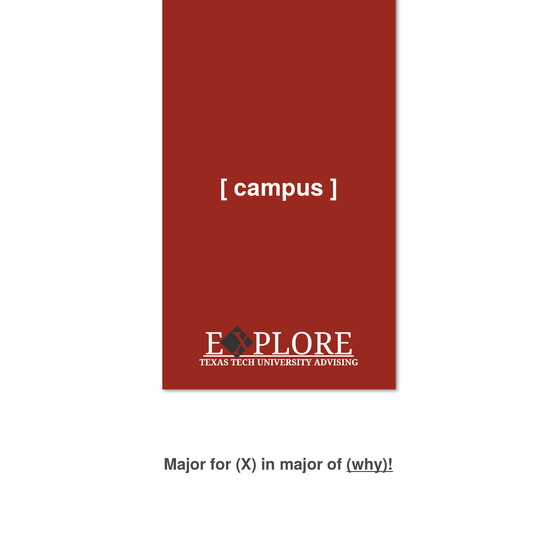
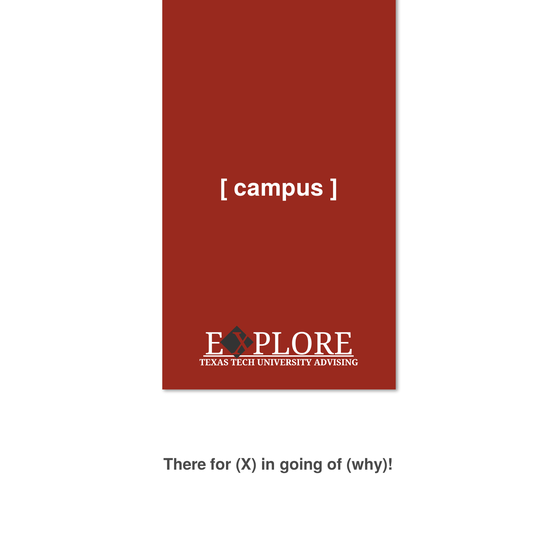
Major: Major -> There (185, 465)
in major: major -> going (301, 465)
why underline: present -> none (370, 465)
